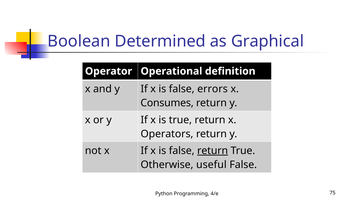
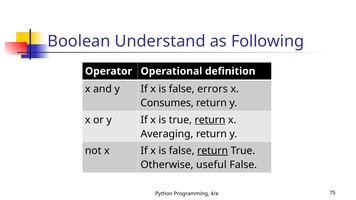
Determined: Determined -> Understand (160, 41)
Graphical: Graphical -> Following (268, 41)
return underline: none -> present (210, 120)
Operators: Operators -> Averaging (167, 134)
